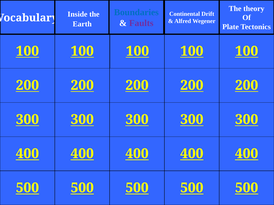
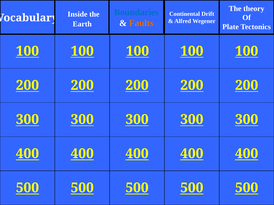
Faults colour: purple -> orange (141, 23)
